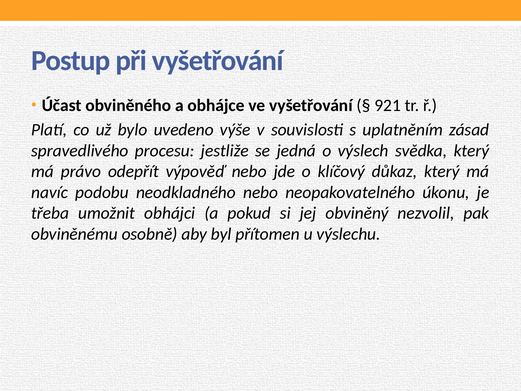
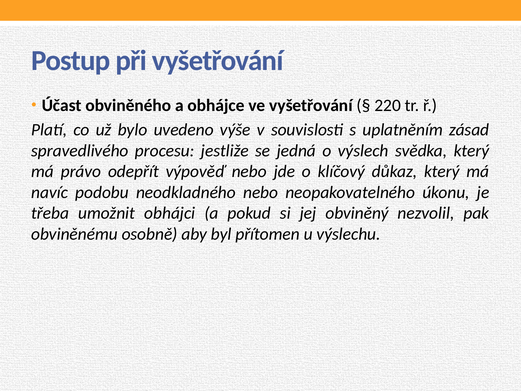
921: 921 -> 220 (388, 105)
